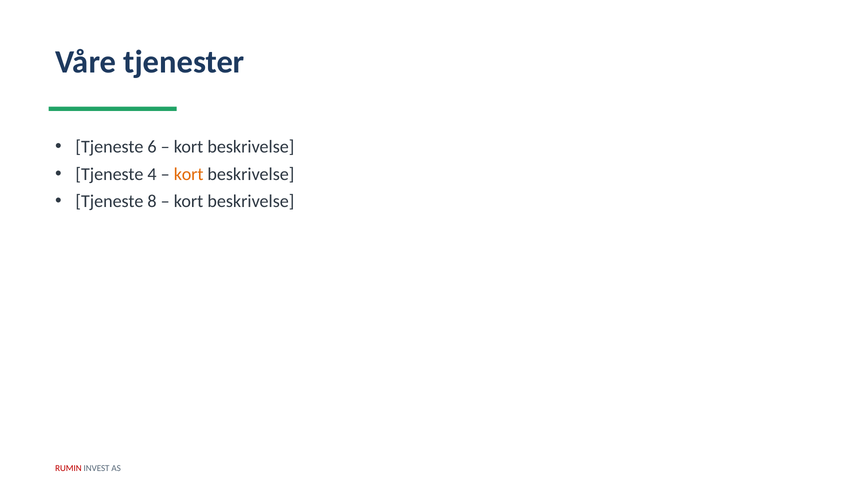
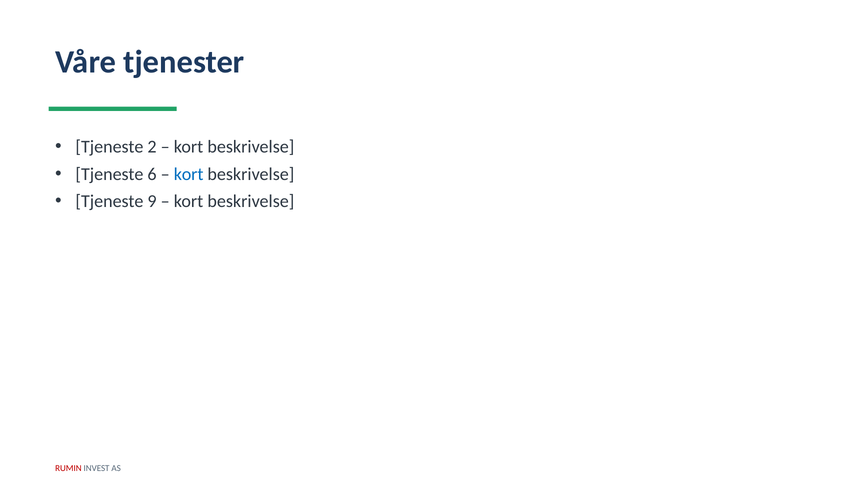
6: 6 -> 2 (152, 147)
4: 4 -> 6 (152, 174)
kort colour: orange -> blue (189, 174)
8: 8 -> 9 (152, 201)
